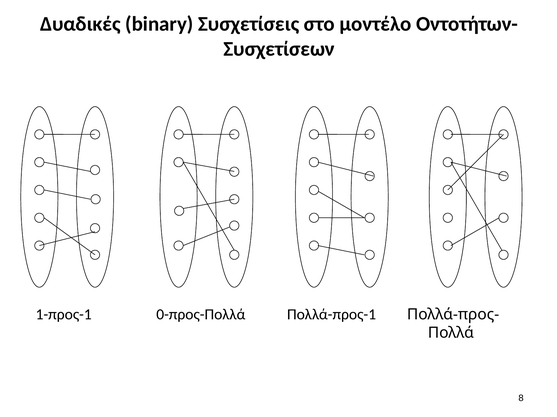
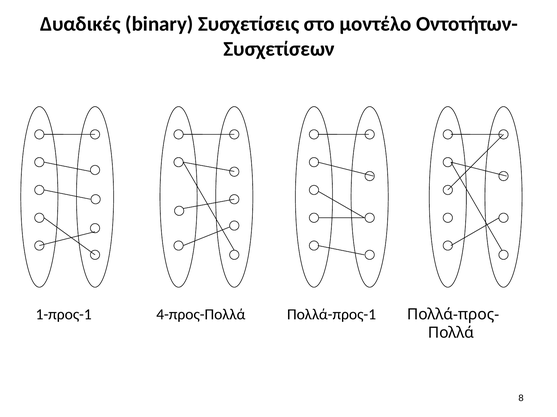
0-προς-Πολλά: 0-προς-Πολλά -> 4-προς-Πολλά (201, 315)
